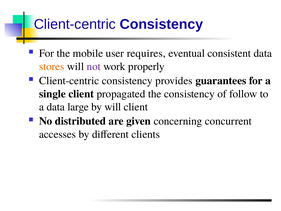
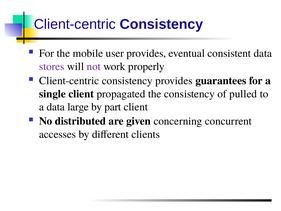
user requires: requires -> provides (146, 53)
stores colour: orange -> purple (52, 66)
follow: follow -> pulled (243, 94)
by will: will -> part (113, 107)
